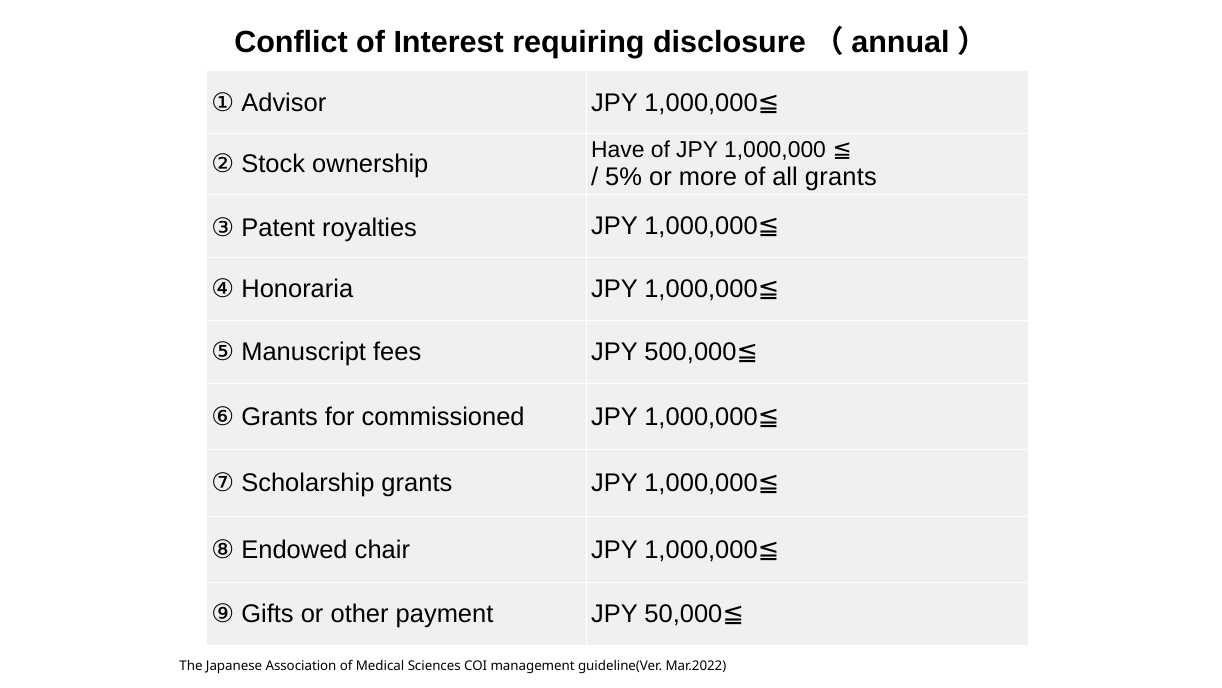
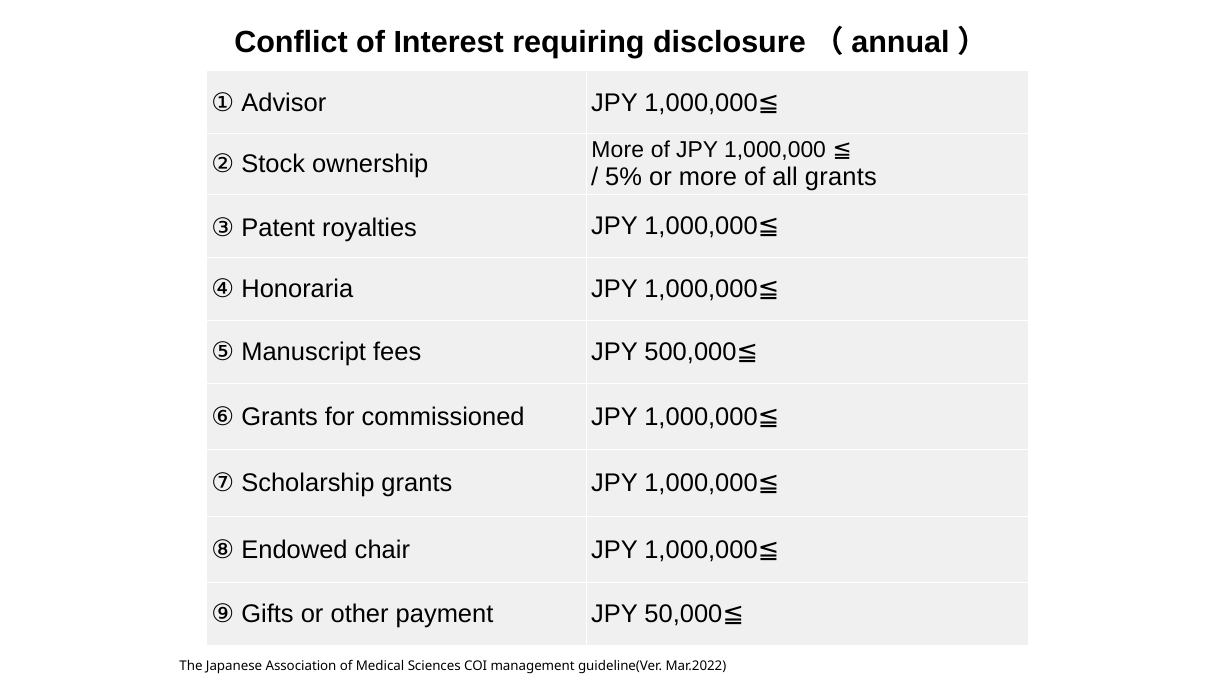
Have: Have -> More (618, 150)
